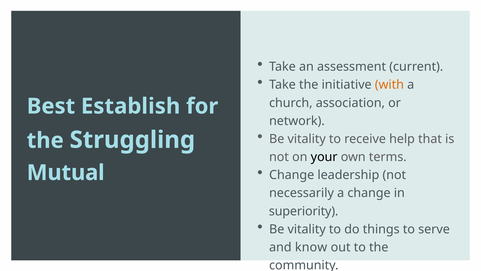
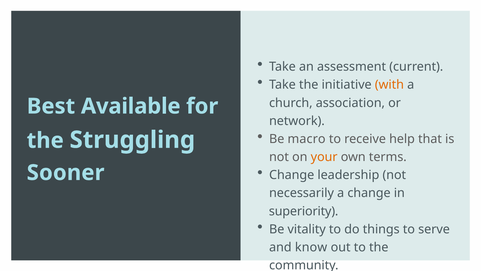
Establish: Establish -> Available (131, 106)
vitality: vitality -> macro (307, 139)
your colour: black -> orange (324, 157)
Mutual: Mutual -> Sooner (66, 172)
